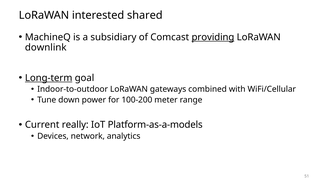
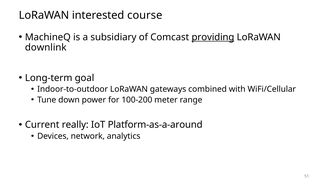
shared: shared -> course (145, 15)
Long-term underline: present -> none (49, 78)
Platform-as-a-models: Platform-as-a-models -> Platform-as-a-around (155, 124)
